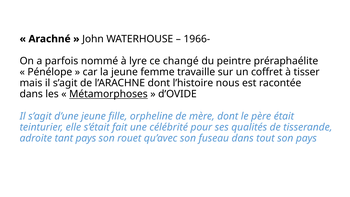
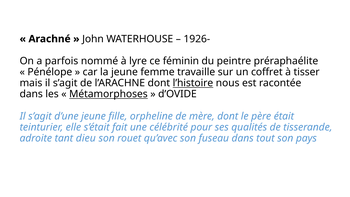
1966-: 1966- -> 1926- (197, 39)
changé: changé -> féminin (181, 61)
l’histoire underline: none -> present (193, 83)
tant pays: pays -> dieu (86, 138)
